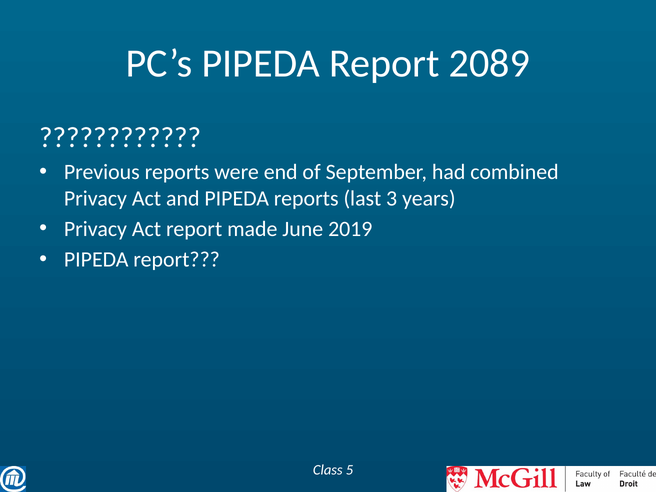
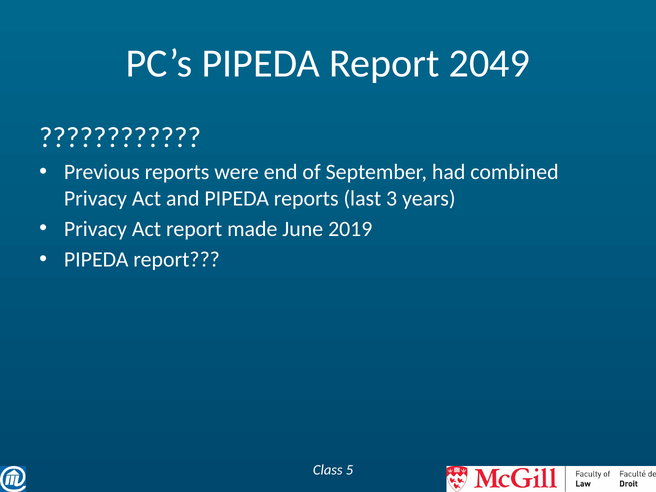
2089: 2089 -> 2049 (489, 64)
